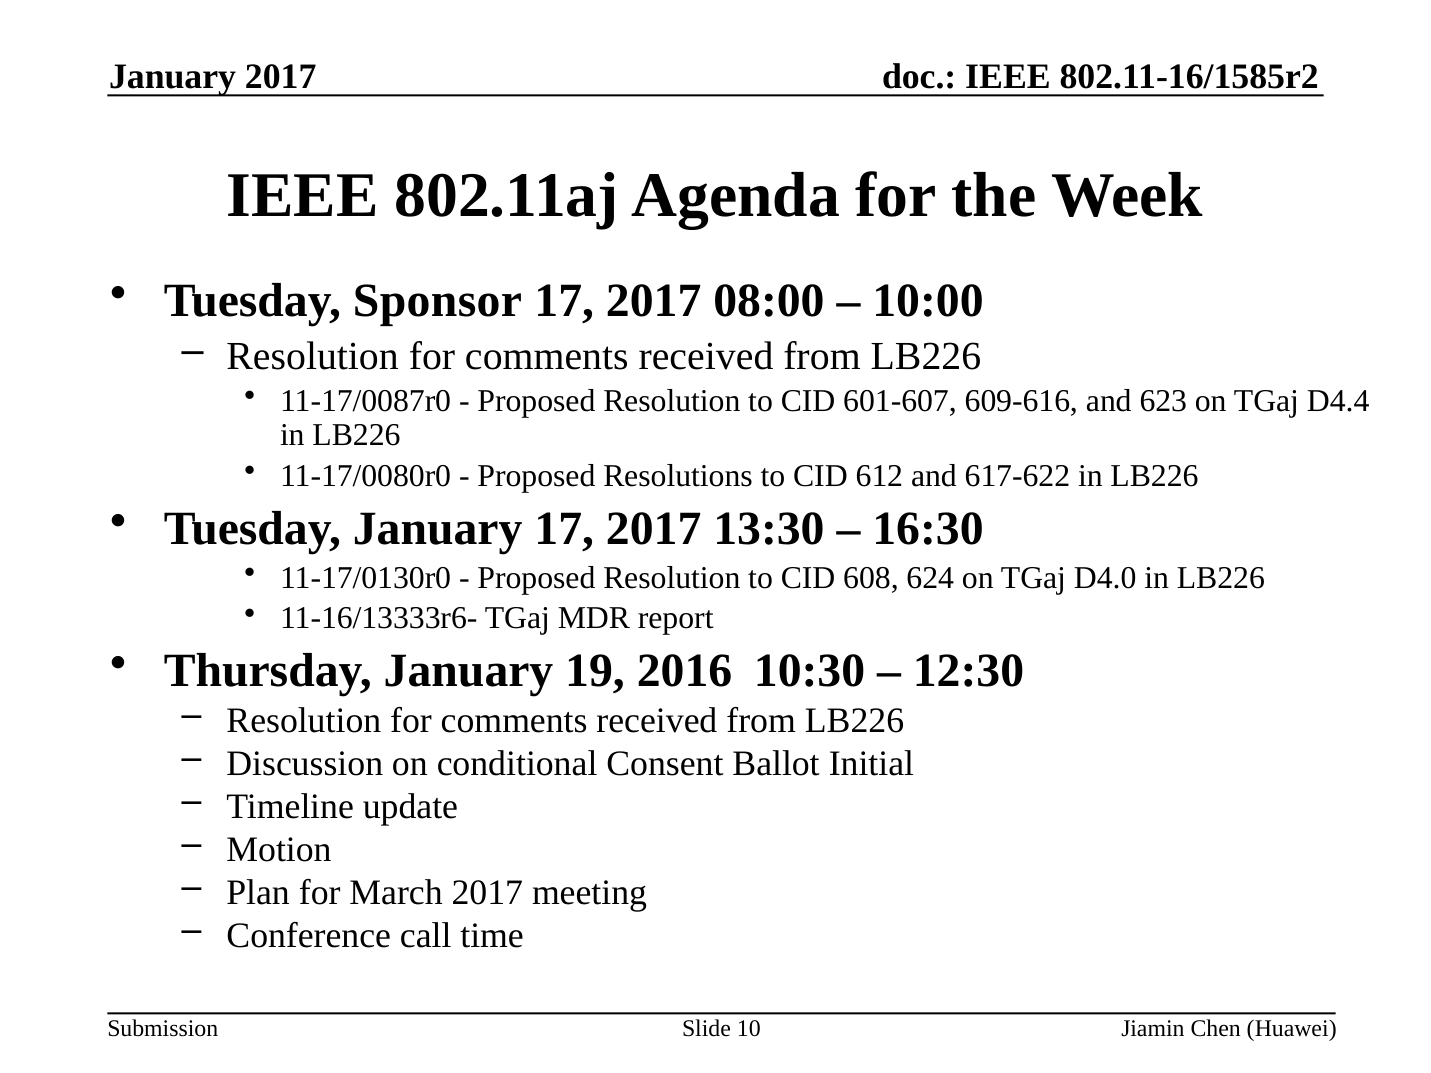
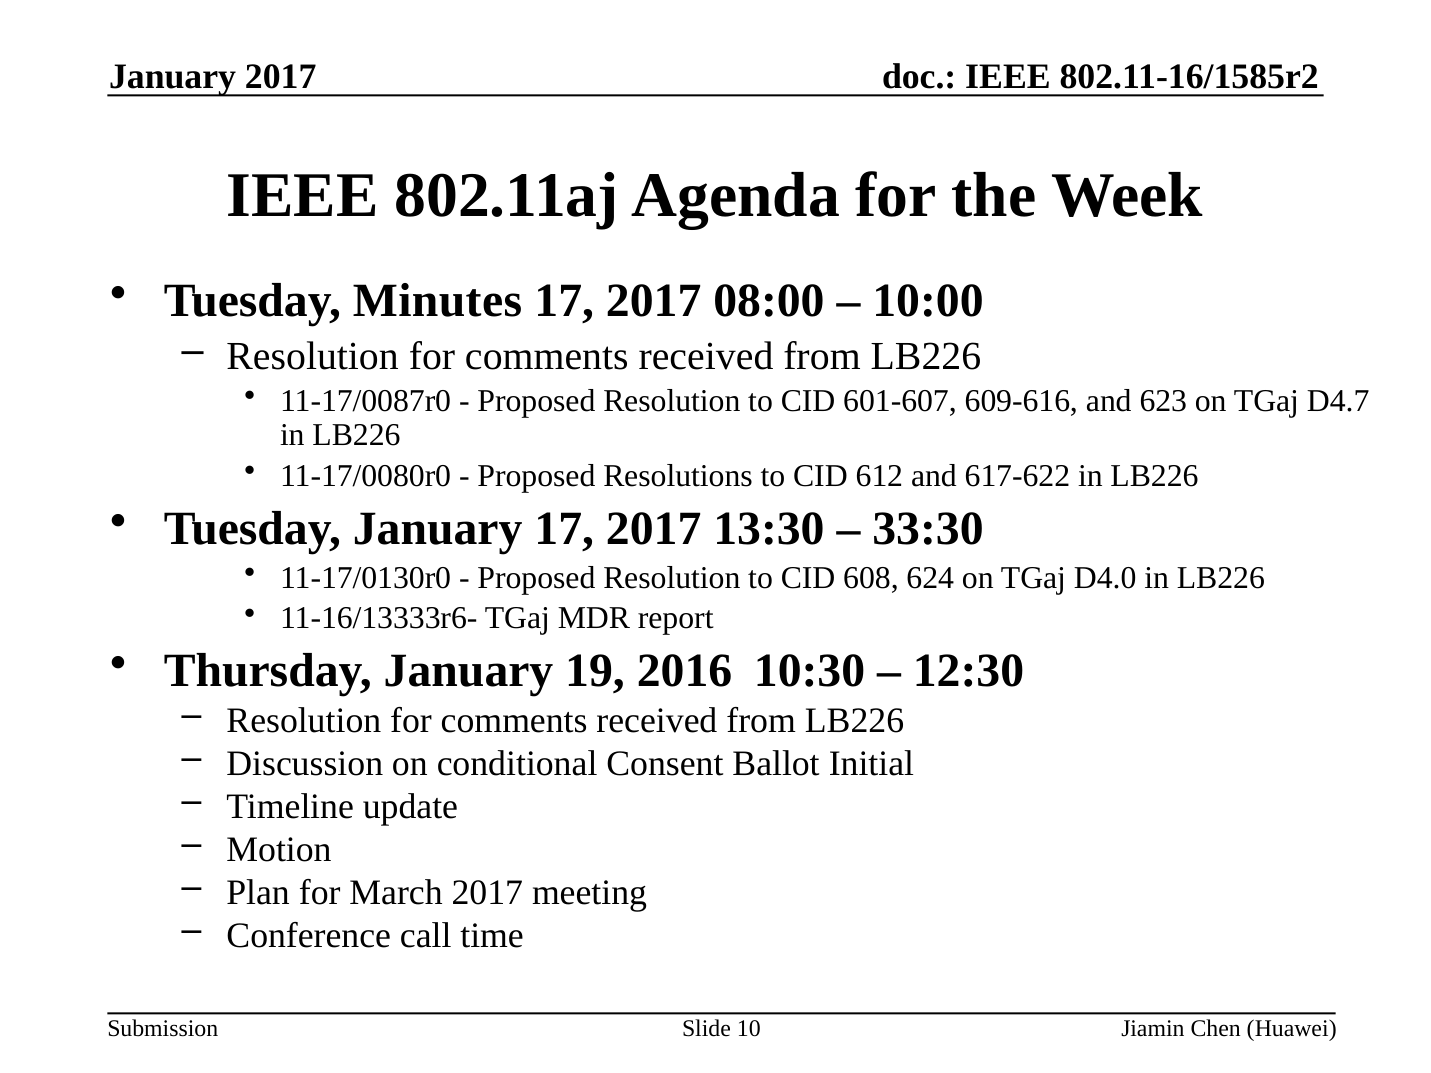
Sponsor: Sponsor -> Minutes (437, 301)
D4.4: D4.4 -> D4.7 (1338, 401)
16:30: 16:30 -> 33:30 (928, 529)
